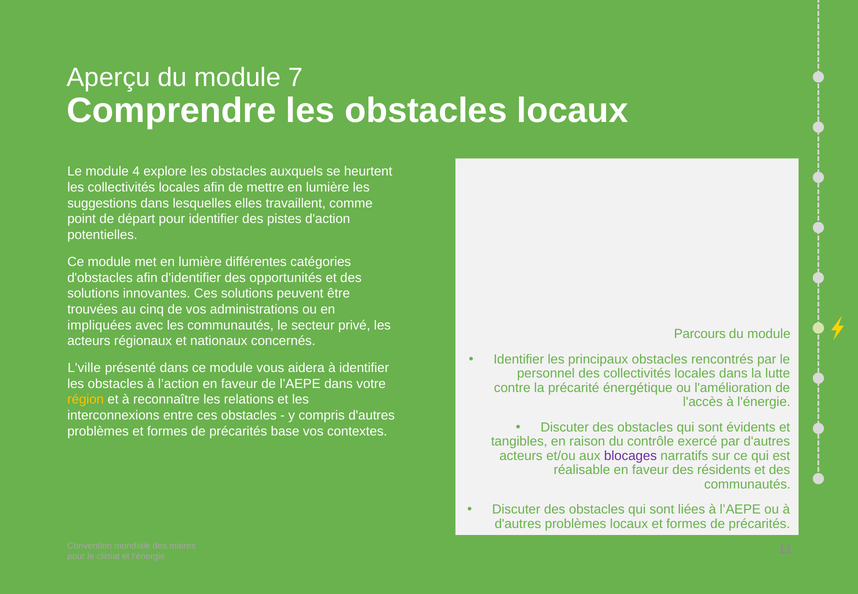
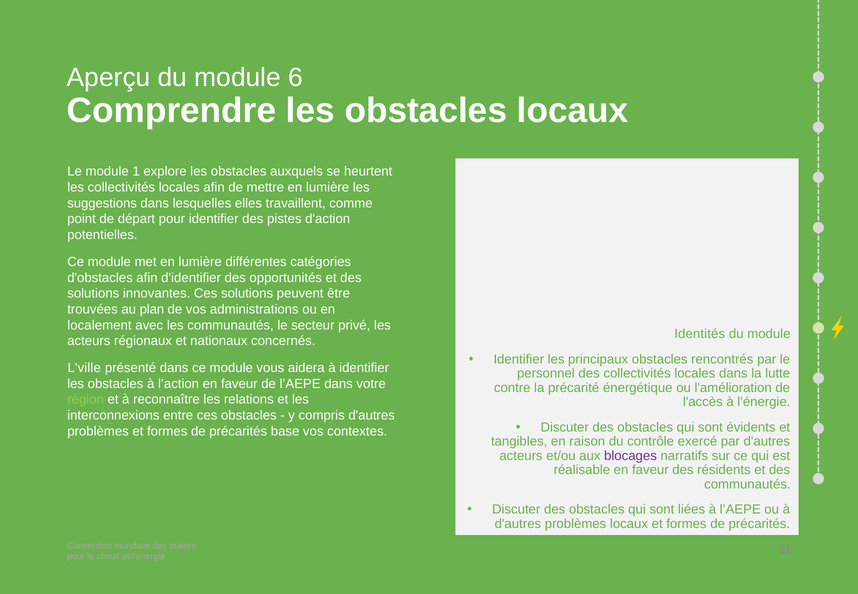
7: 7 -> 6 (296, 77)
4: 4 -> 1 (136, 172)
cinq: cinq -> plan (152, 309)
impliquées: impliquées -> localement (99, 325)
Parcours: Parcours -> Identités (700, 334)
région colour: yellow -> light green (86, 400)
